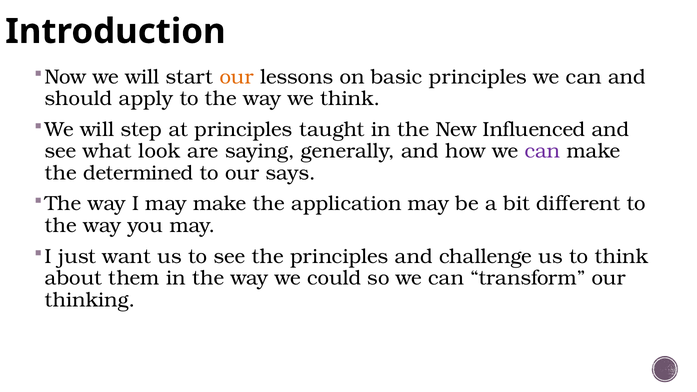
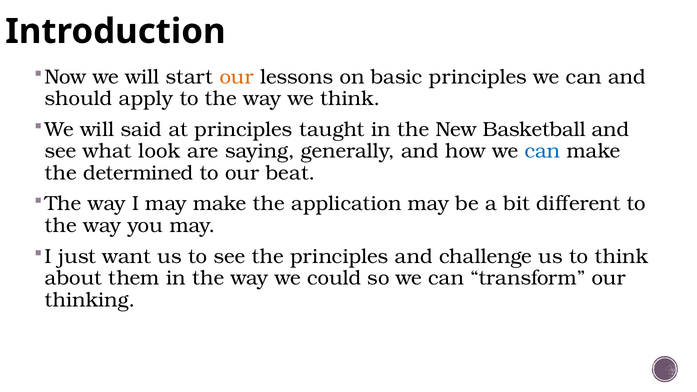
step: step -> said (141, 129)
Influenced: Influenced -> Basketball (534, 129)
can colour: purple -> blue (542, 151)
says: says -> beat (291, 173)
